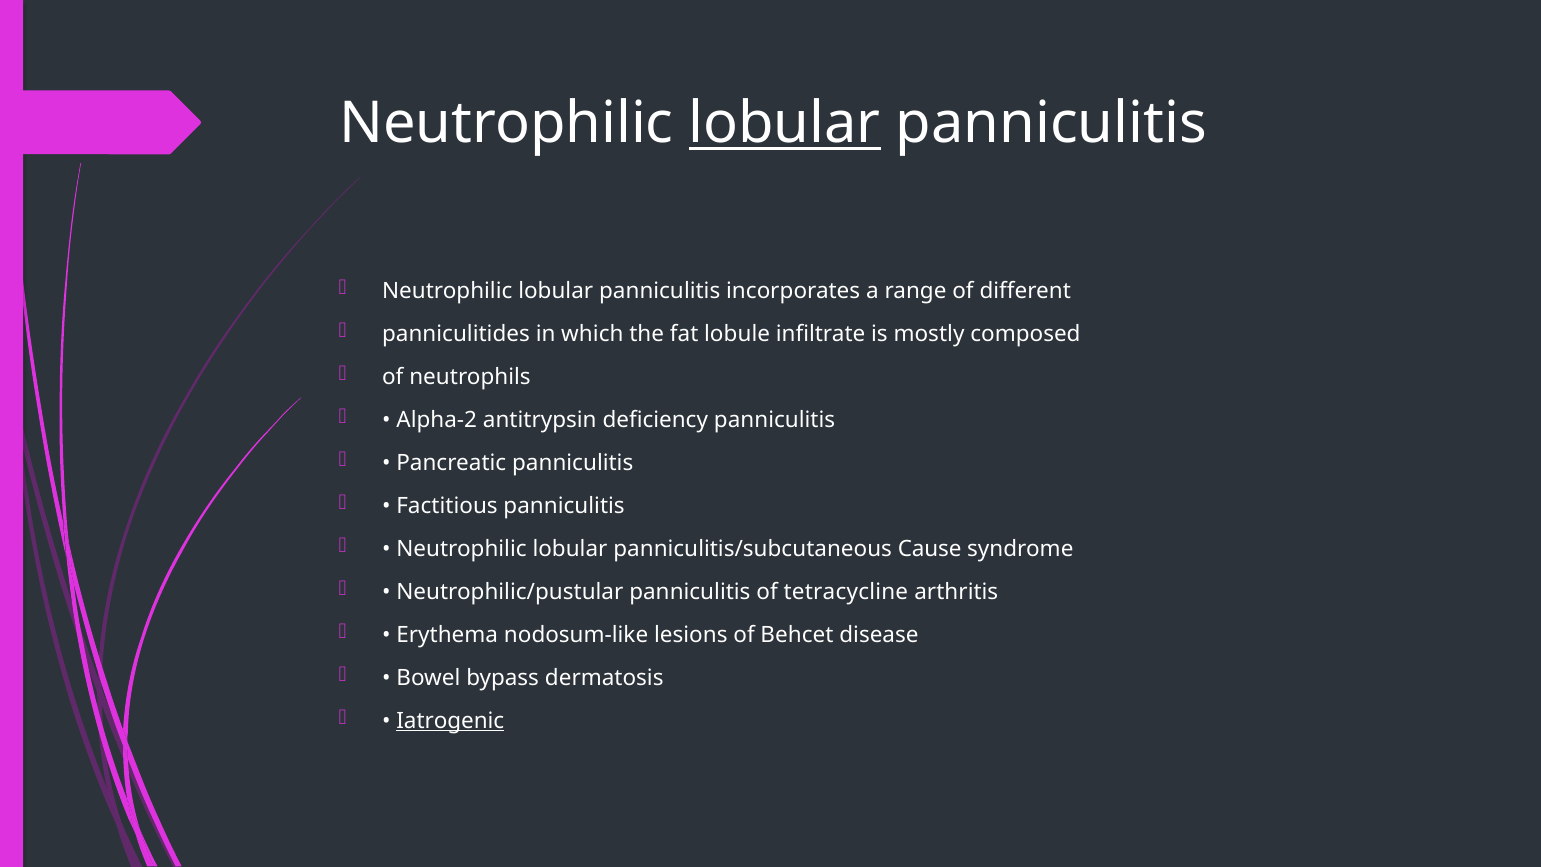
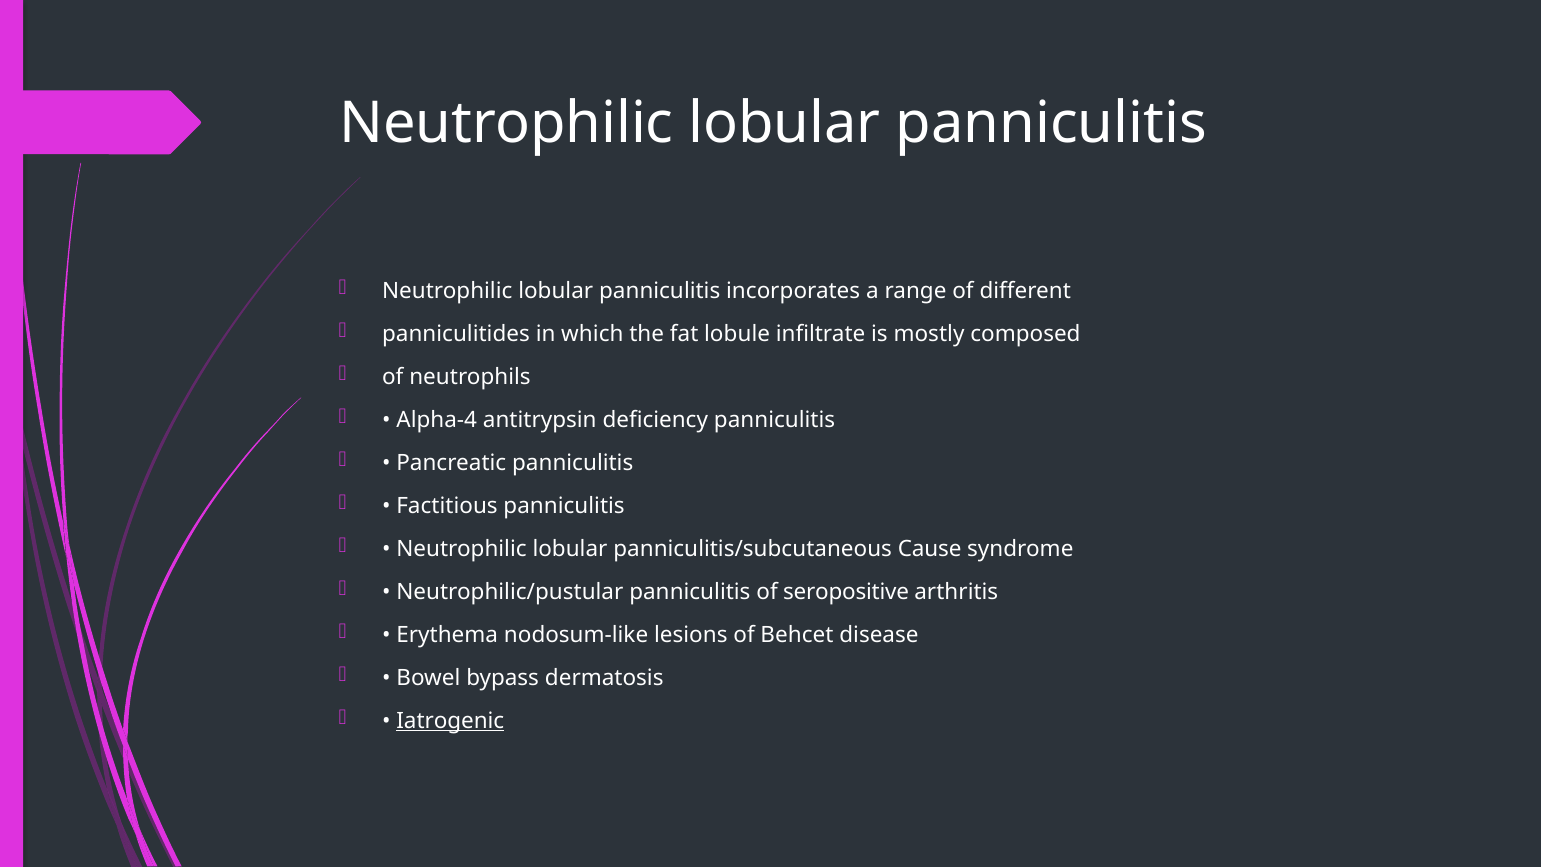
lobular underline: present -> none (785, 123)
Alpha‐2: Alpha‐2 -> Alpha‐4 (437, 420)
tetracycline: tetracycline -> seropositive (846, 592)
